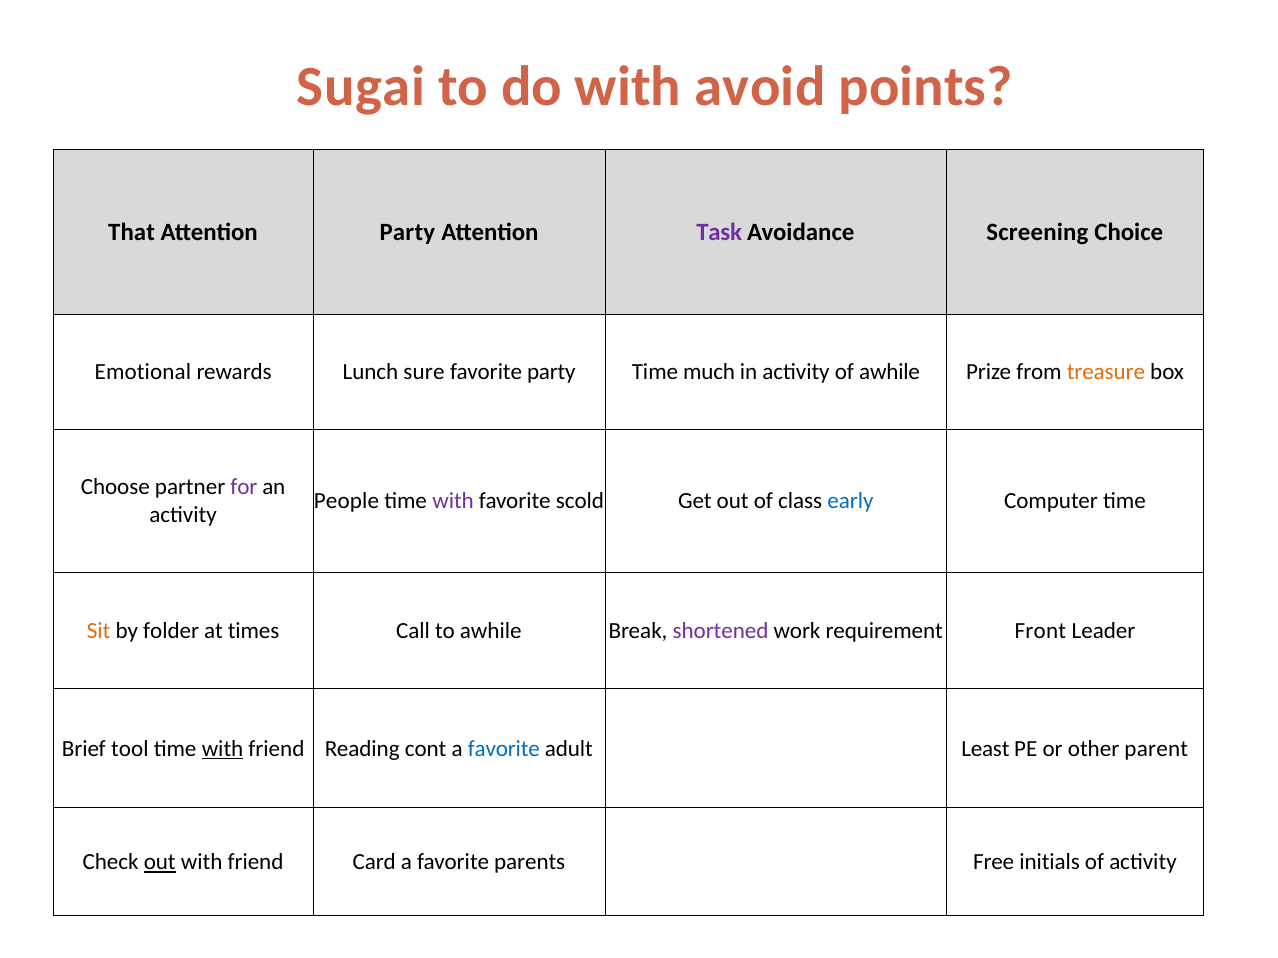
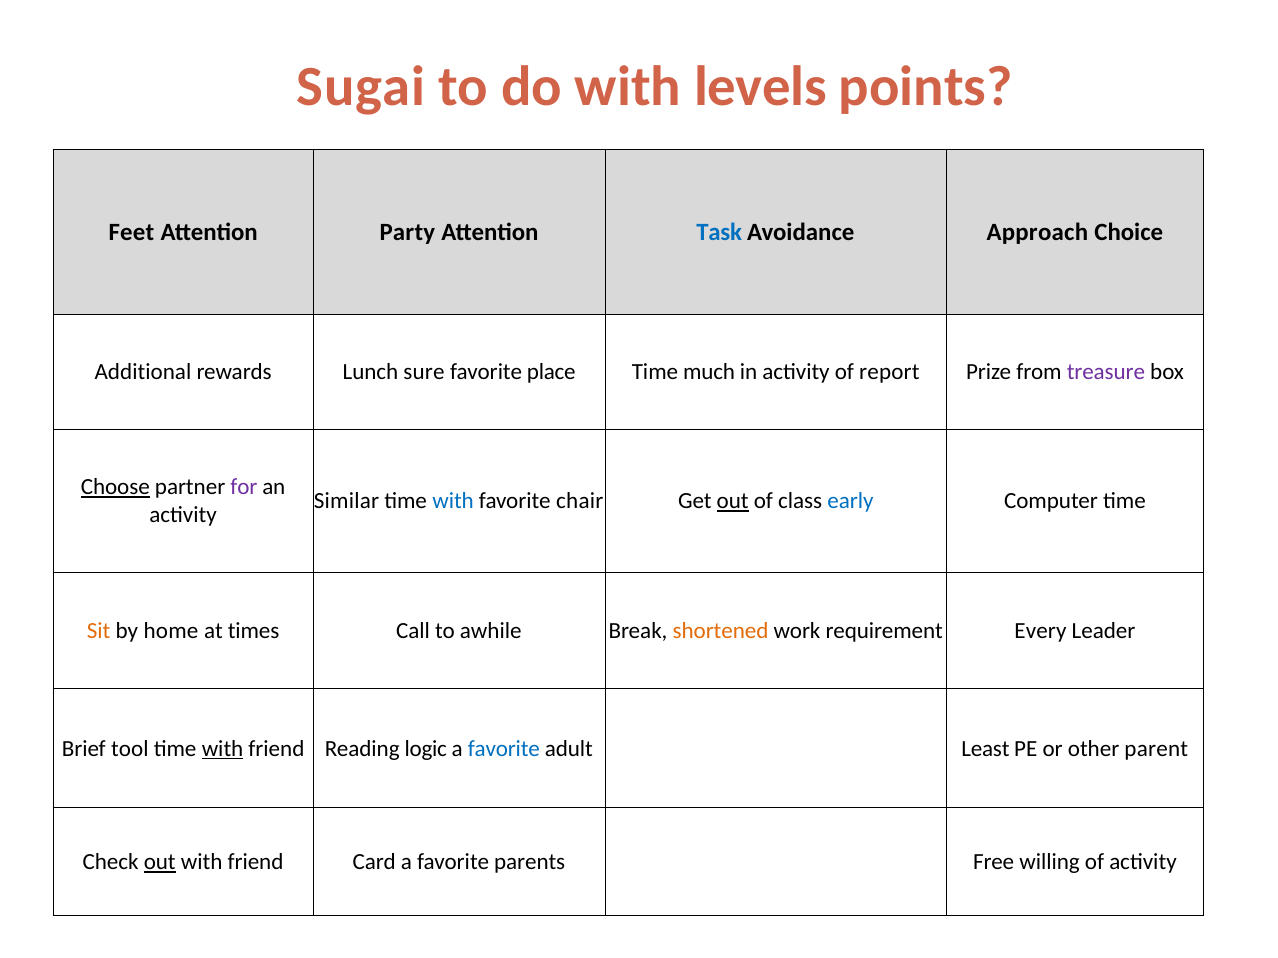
avoid: avoid -> levels (760, 87)
That: That -> Feet (131, 232)
Task colour: purple -> blue (719, 232)
Screening: Screening -> Approach (1037, 232)
Emotional: Emotional -> Additional (143, 373)
favorite party: party -> place (551, 373)
of awhile: awhile -> report (889, 373)
treasure colour: orange -> purple (1106, 373)
Choose underline: none -> present (115, 487)
People: People -> Similar (346, 502)
with colour: purple -> blue (453, 502)
scold: scold -> chair (580, 502)
out underline: none -> present (733, 502)
folder: folder -> home (171, 631)
shortened colour: purple -> orange (721, 631)
Front: Front -> Every (1040, 631)
cont: cont -> logic (426, 749)
initials: initials -> willing (1050, 862)
